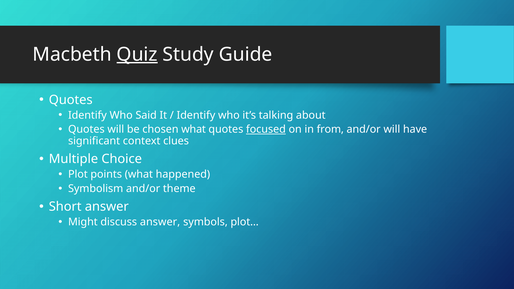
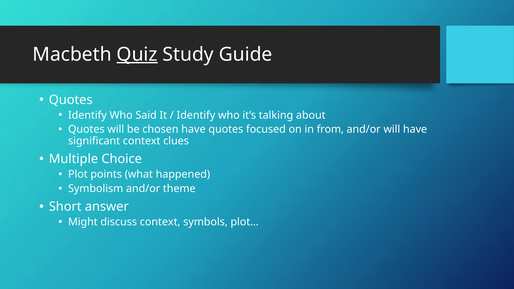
chosen what: what -> have (193, 129)
focused underline: present -> none (266, 129)
discuss answer: answer -> context (160, 222)
